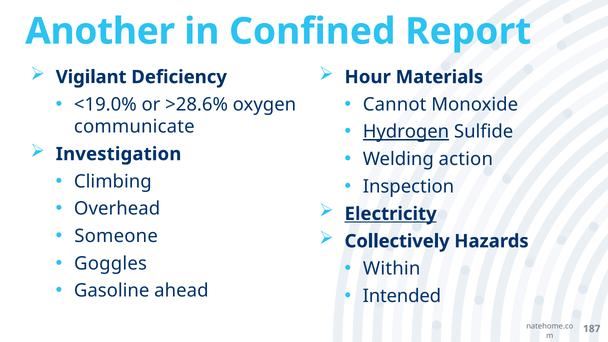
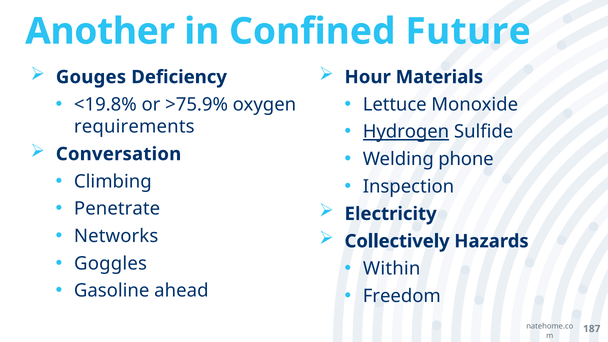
Report: Report -> Future (468, 31)
Vigilant: Vigilant -> Gouges (91, 77)
<19.0%: <19.0% -> <19.8% (105, 104)
>28.6%: >28.6% -> >75.9% (197, 104)
Cannot: Cannot -> Lettuce (395, 104)
communicate: communicate -> requirements (134, 127)
Investigation: Investigation -> Conversation (119, 154)
action: action -> phone (466, 159)
Overhead: Overhead -> Penetrate (117, 209)
Electricity underline: present -> none (391, 214)
Someone: Someone -> Networks (116, 236)
Intended: Intended -> Freedom (402, 296)
